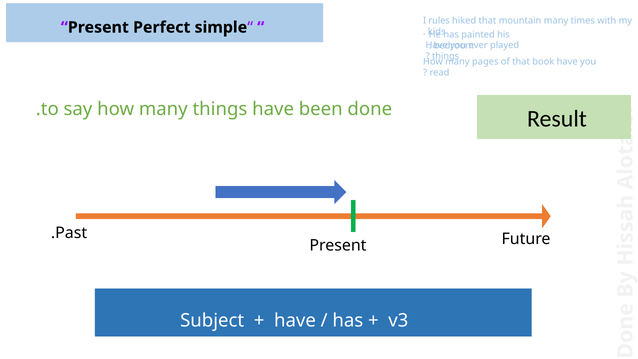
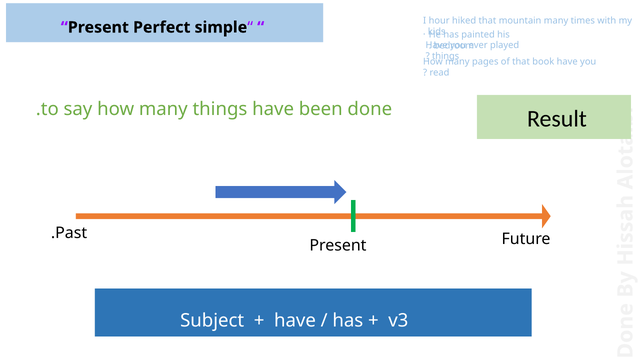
rules: rules -> hour (439, 20)
